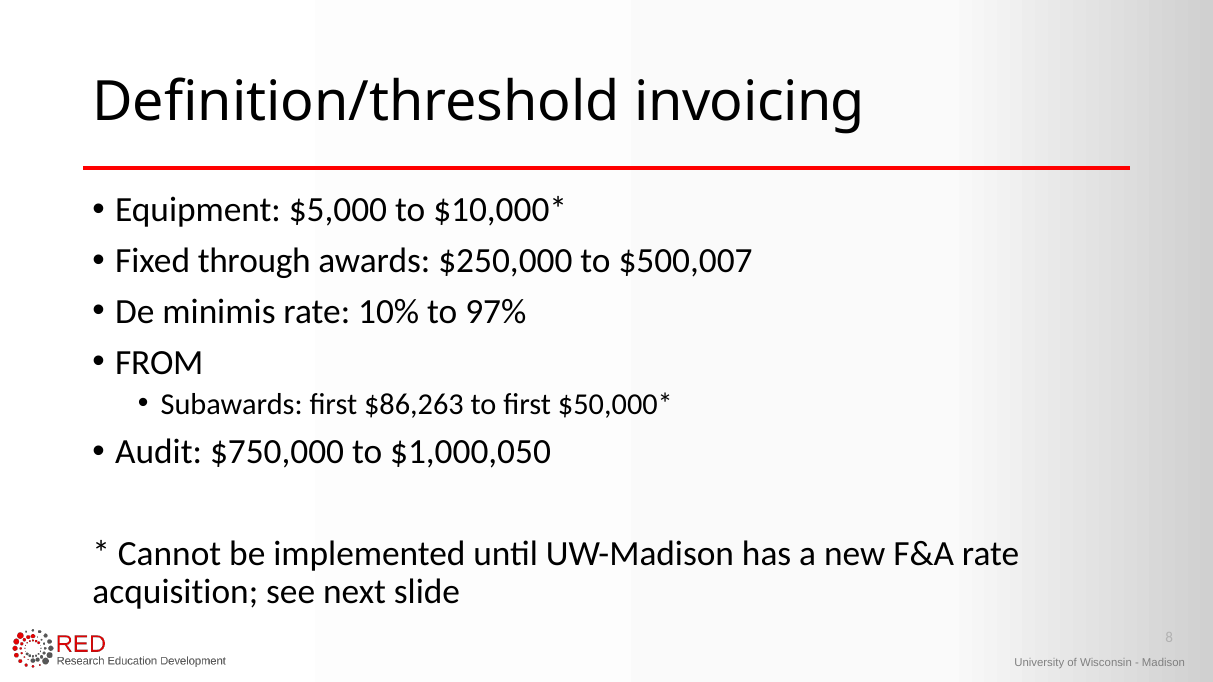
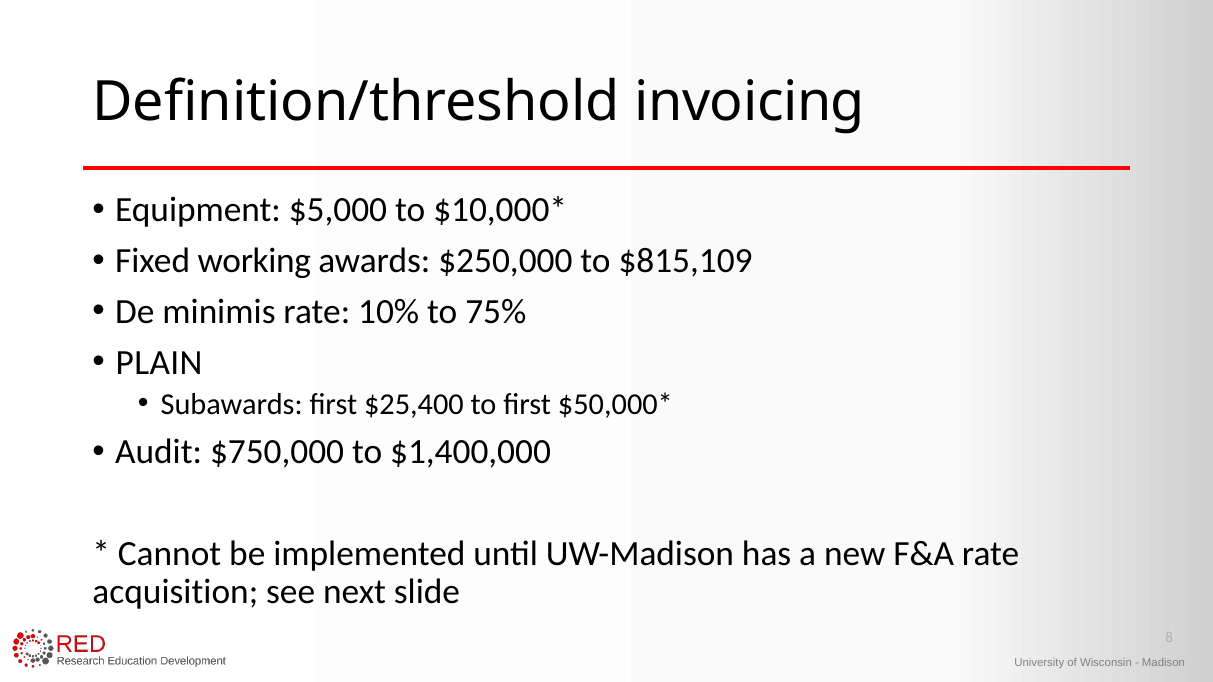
through: through -> working (254, 261)
$500,007: $500,007 -> $815,109 (686, 261)
97%: 97% -> 75% (496, 312)
FROM: FROM -> PLAIN (159, 363)
$86,263: $86,263 -> $25,400 (414, 404)
$1,000,050: $1,000,050 -> $1,400,000 (471, 452)
